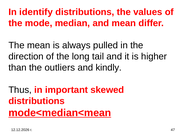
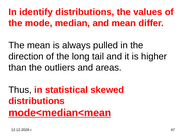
kindly: kindly -> areas (109, 68)
important: important -> statistical (66, 90)
